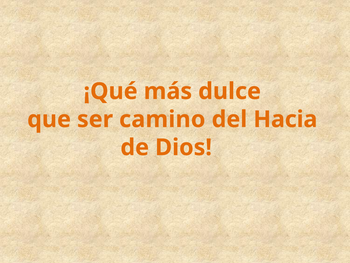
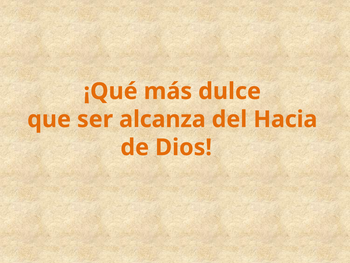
camino: camino -> alcanza (162, 119)
